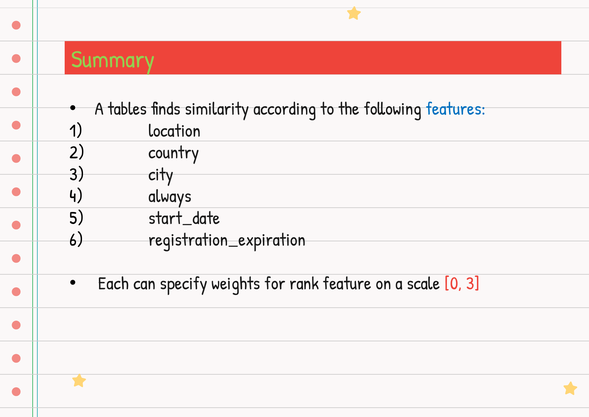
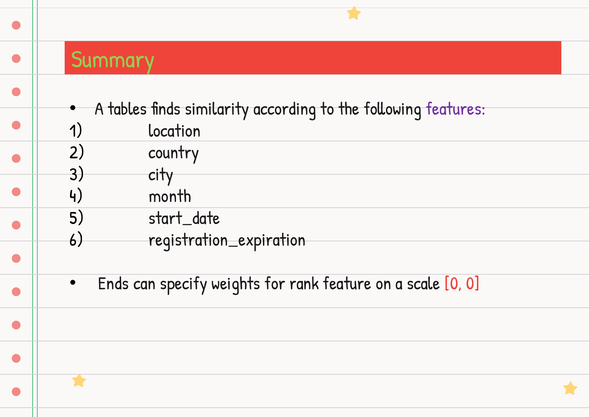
features colour: blue -> purple (456, 109)
always: always -> month (170, 196)
Each: Each -> Ends (114, 283)
0 3: 3 -> 0 (473, 283)
